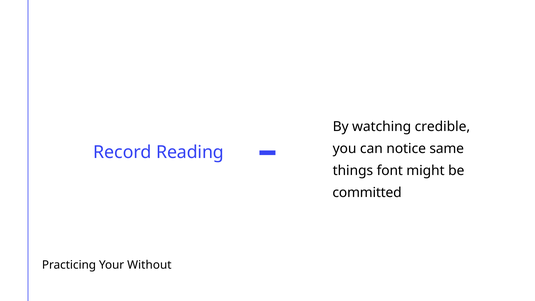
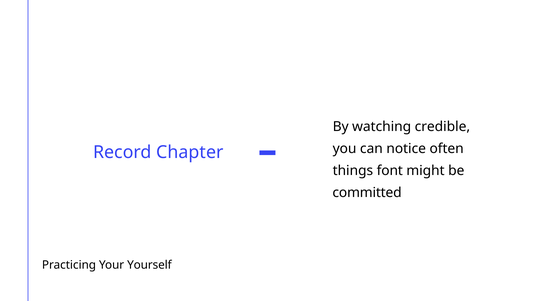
same: same -> often (447, 149)
Reading: Reading -> Chapter (190, 152)
Without: Without -> Yourself (149, 265)
